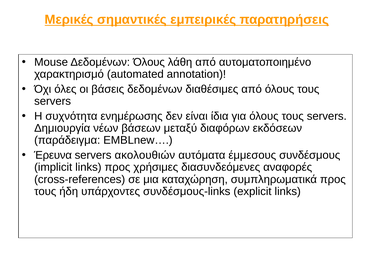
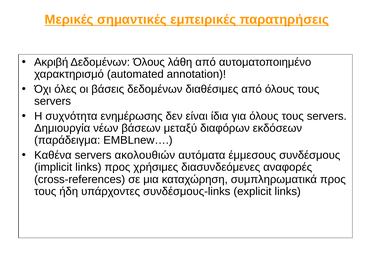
Mouse: Mouse -> Ακριβή (51, 62)
Έρευνα: Έρευνα -> Καθένα (53, 155)
